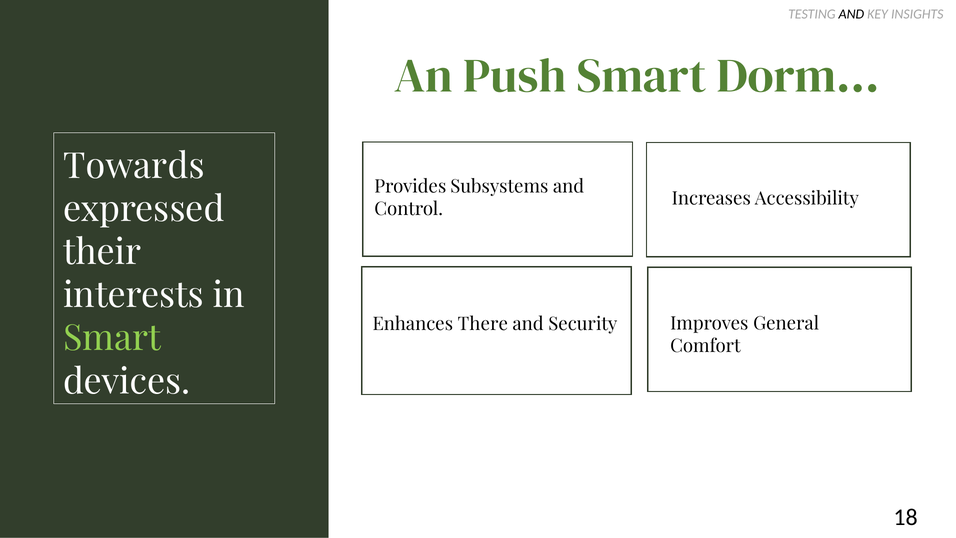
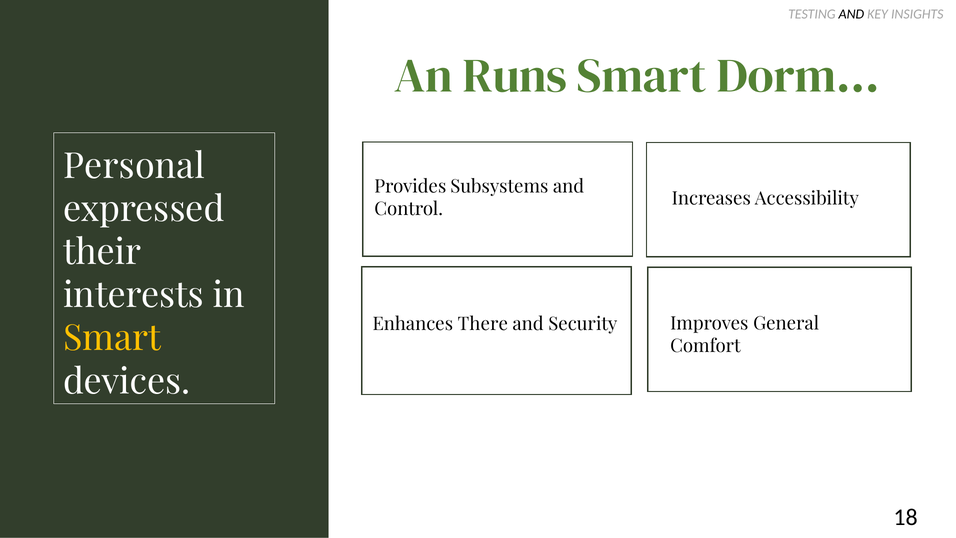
Push: Push -> Runs (515, 76)
Towards: Towards -> Personal (134, 166)
Smart colour: light green -> yellow (112, 338)
